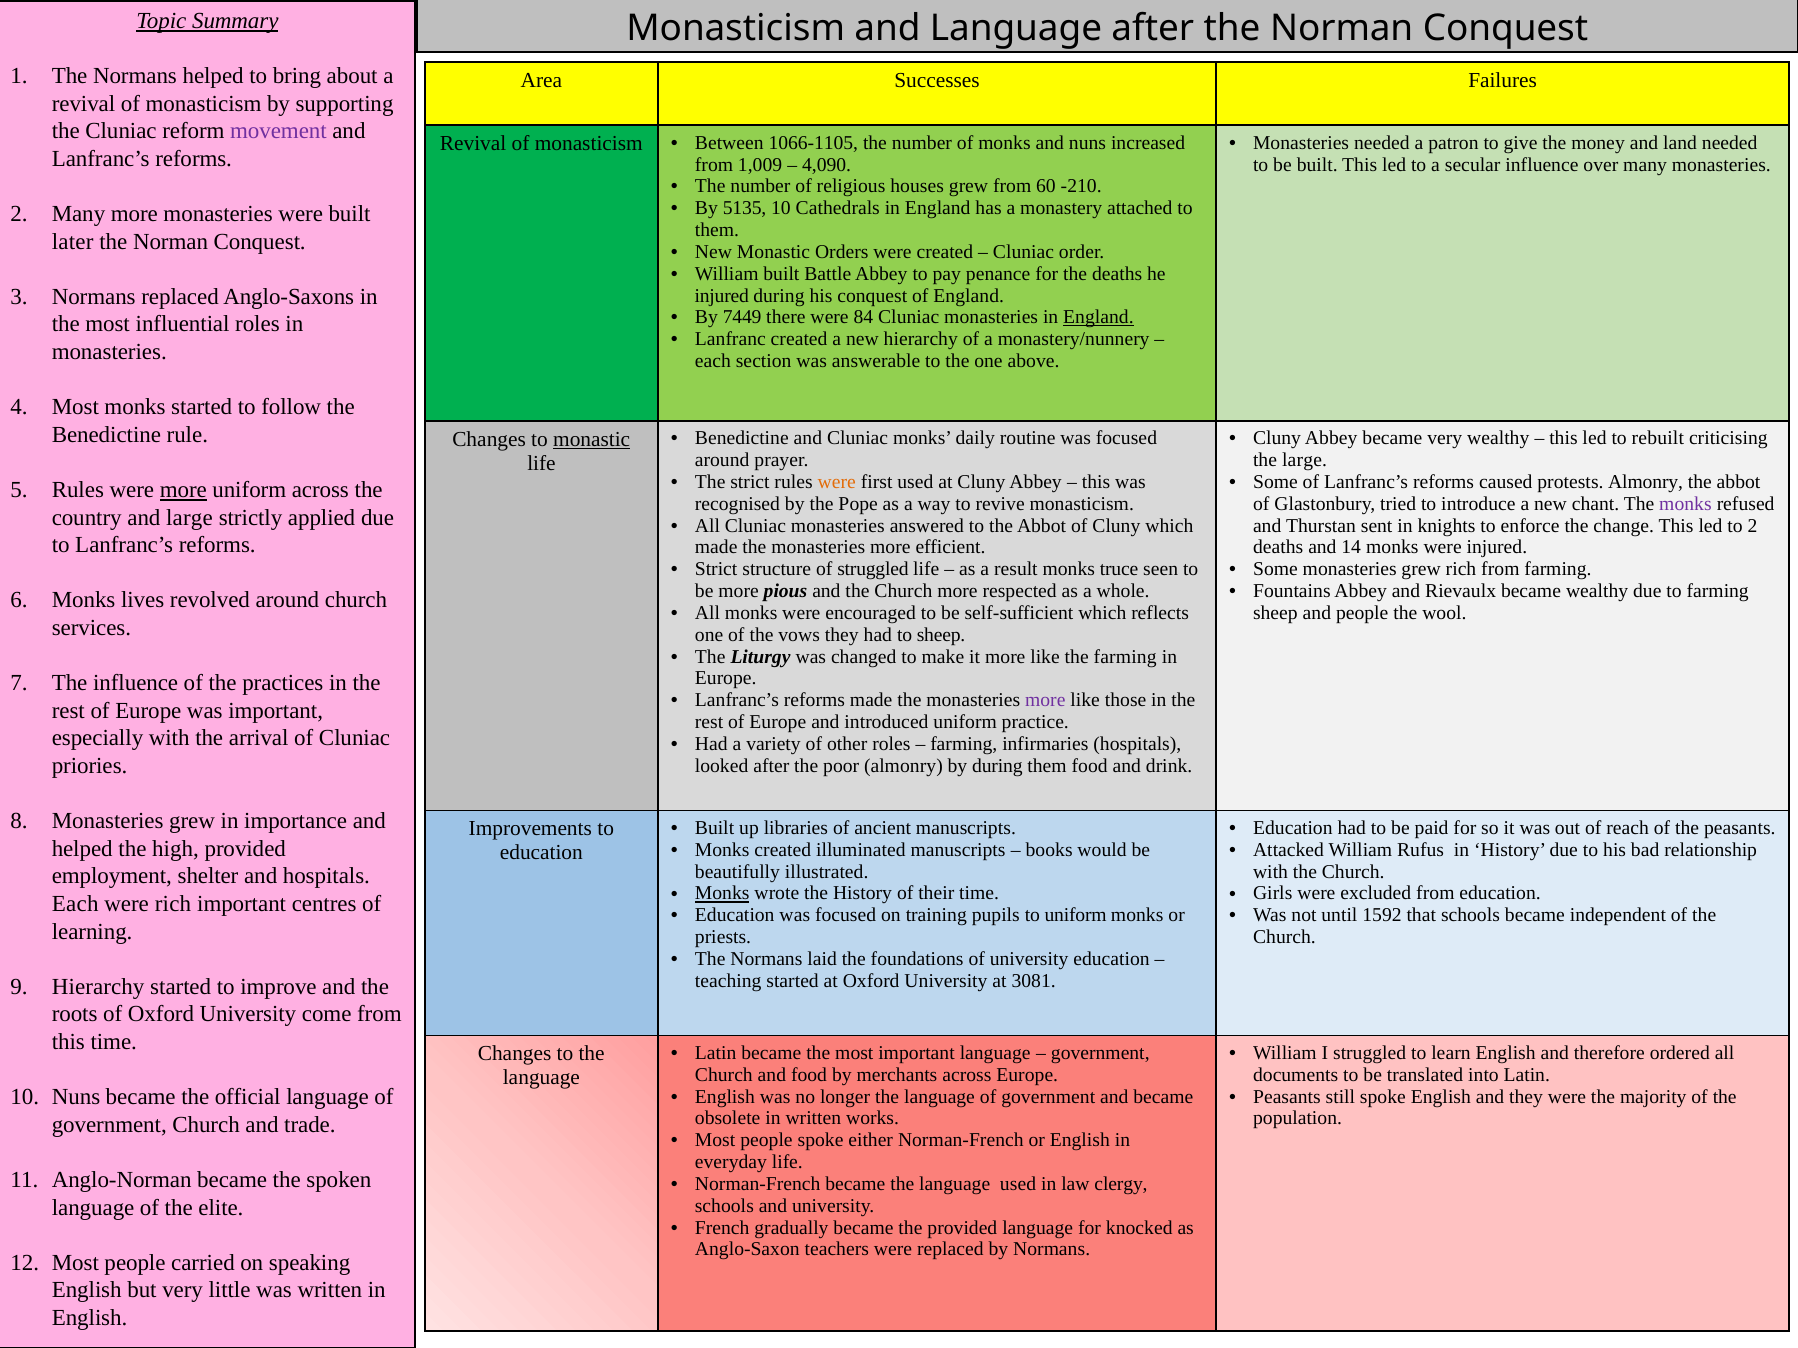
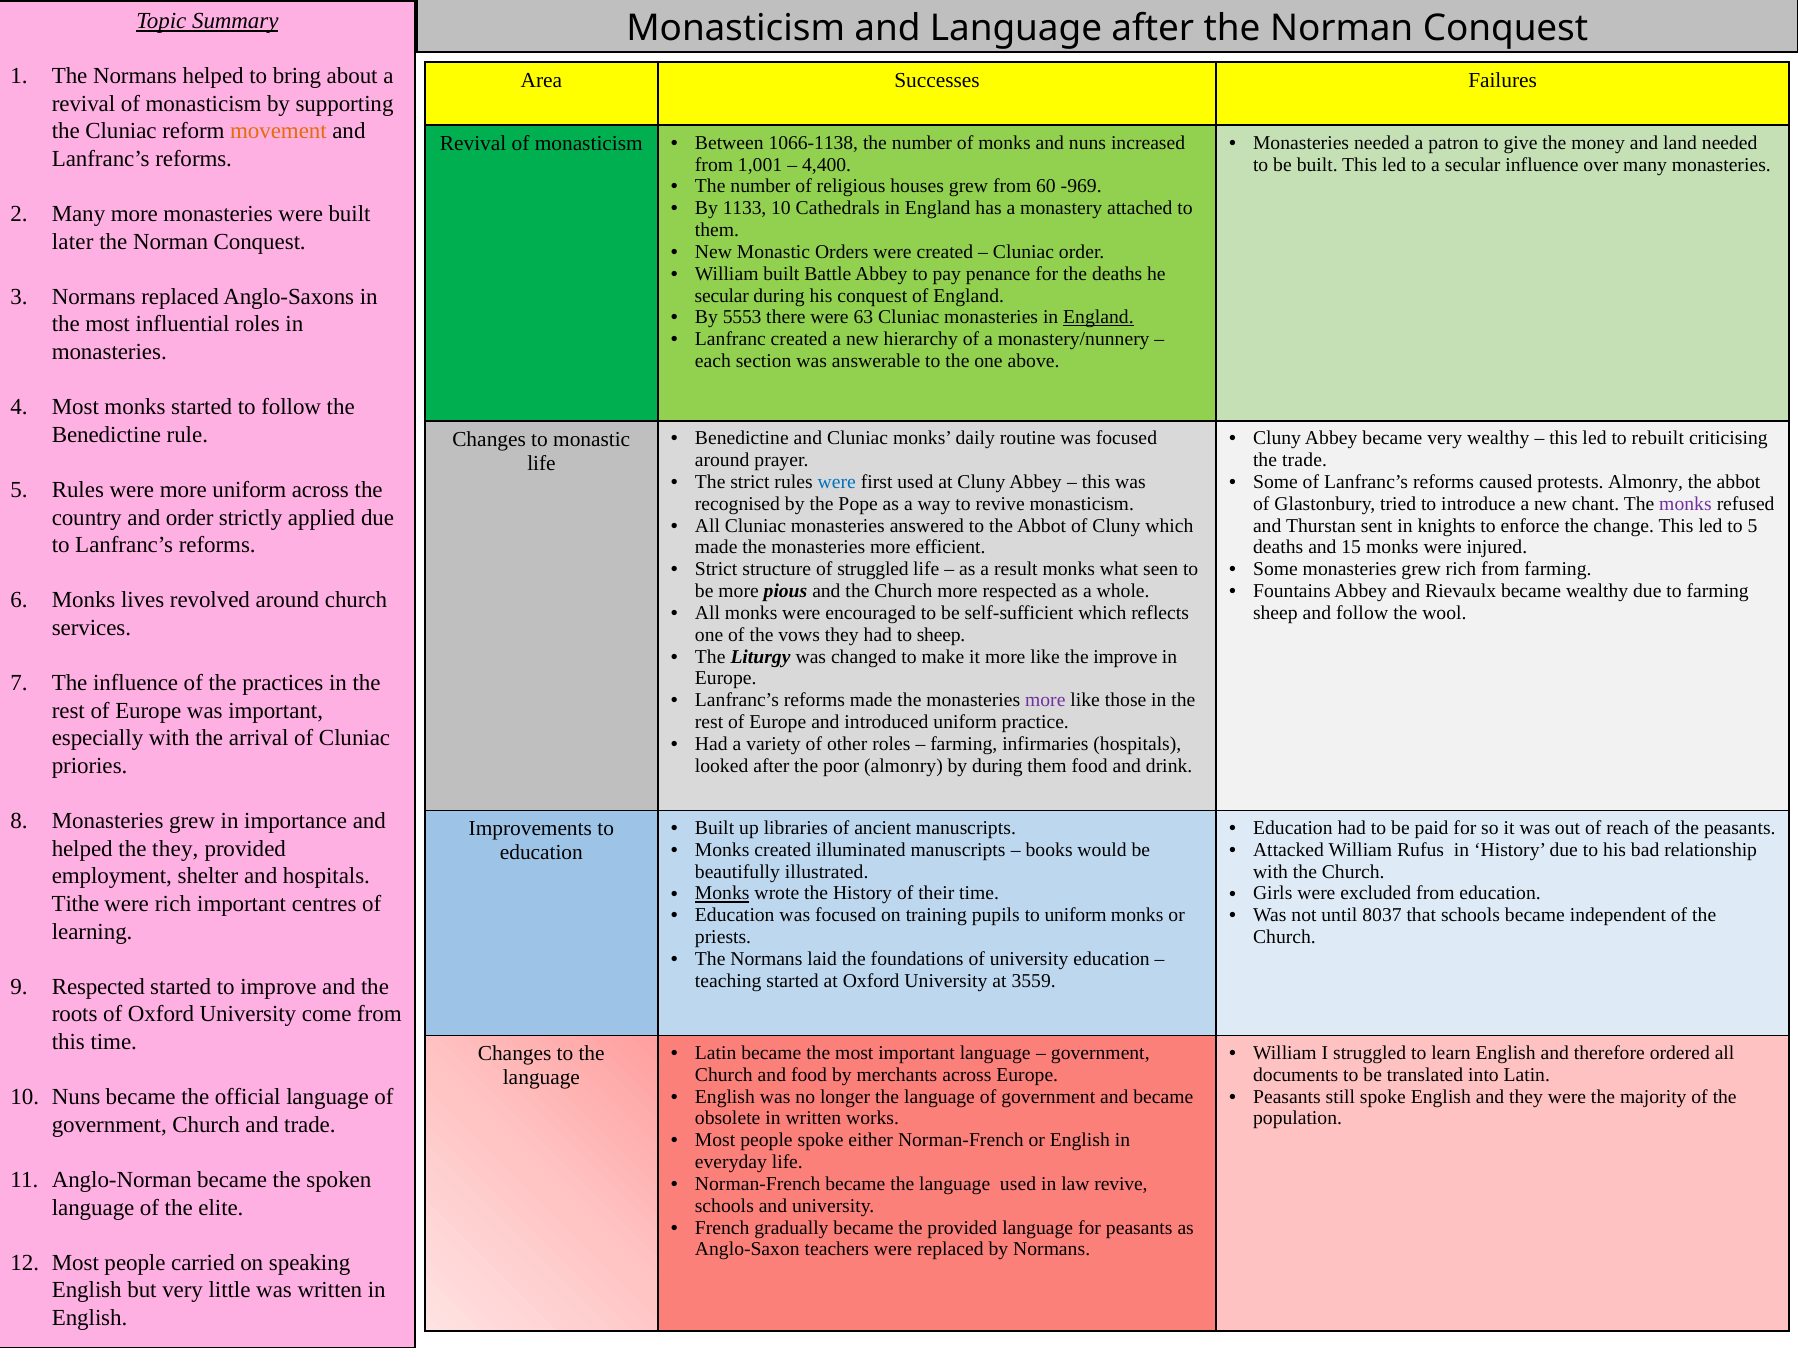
movement colour: purple -> orange (278, 131)
1066-1105: 1066-1105 -> 1066-1138 (813, 143)
1,009: 1,009 -> 1,001 (760, 165)
4,090: 4,090 -> 4,400 (827, 165)
-210: -210 -> -969 (1081, 186)
5135: 5135 -> 1133 (745, 208)
injured: injured -> secular (722, 296)
7449: 7449 -> 5553 (742, 318)
84: 84 -> 63 (863, 318)
monastic underline: present -> none (592, 439)
the large: large -> trade (1305, 460)
were colour: orange -> blue (837, 482)
more underline: present -> none (183, 490)
and large: large -> order (190, 518)
to 2: 2 -> 5 (1752, 526)
14: 14 -> 15 (1351, 548)
truce: truce -> what (1119, 569)
and people: people -> follow (1362, 613)
the farming: farming -> improve (1125, 657)
the high: high -> they (175, 849)
Each: Each -> Tithe (75, 904)
1592: 1592 -> 8037 (1382, 916)
3081: 3081 -> 3559 (1034, 981)
Hierarchy: Hierarchy -> Respected (98, 987)
law clergy: clergy -> revive (1121, 1184)
for knocked: knocked -> peasants (1139, 1228)
